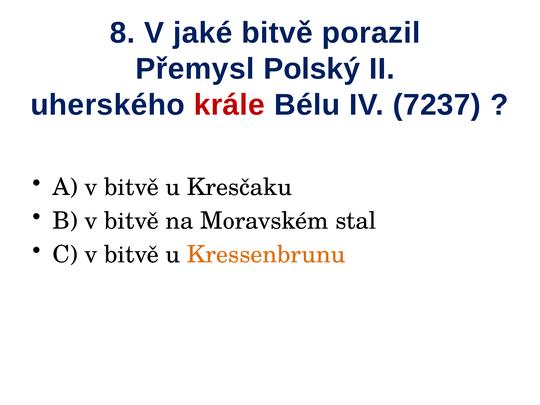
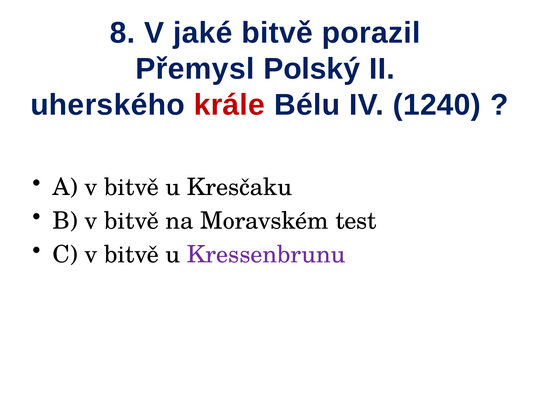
7237: 7237 -> 1240 (437, 105)
stal: stal -> test (356, 221)
Kressenbrunu colour: orange -> purple (266, 254)
